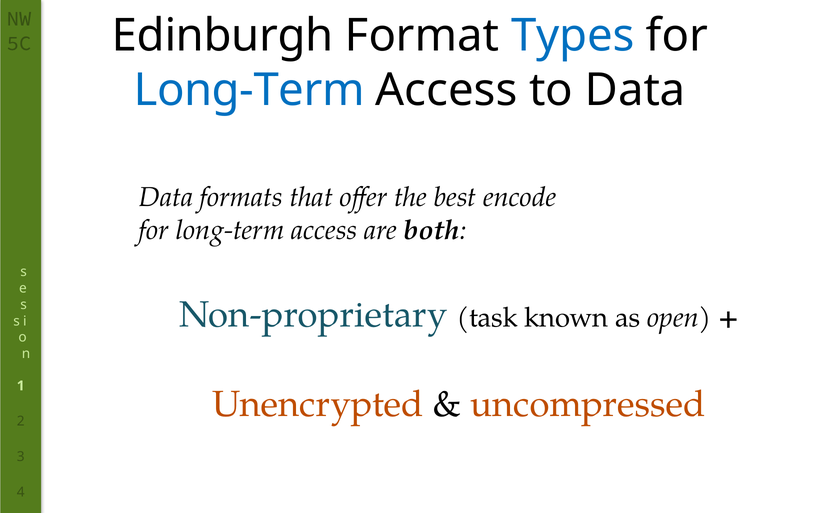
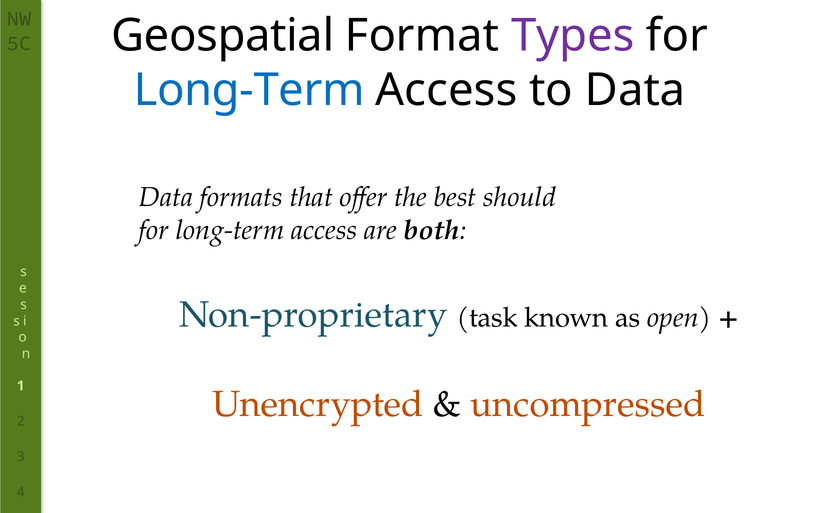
Edinburgh: Edinburgh -> Geospatial (223, 36)
Types colour: blue -> purple (573, 36)
encode: encode -> should (520, 197)
